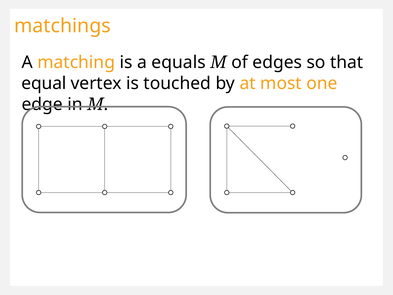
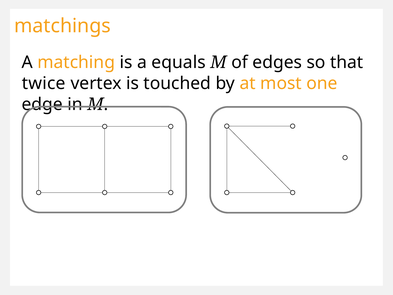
equal: equal -> twice (44, 83)
